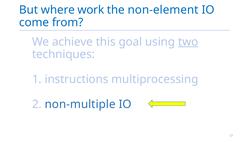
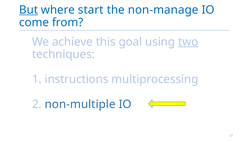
But underline: none -> present (29, 10)
work: work -> start (91, 10)
non-element: non-element -> non-manage (163, 10)
